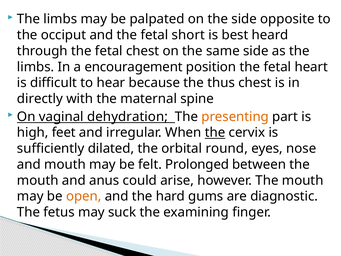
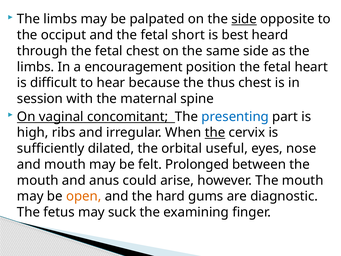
side underline: none -> present (244, 19)
directly: directly -> session (40, 99)
dehydration: dehydration -> concomitant (128, 117)
presenting colour: orange -> blue (235, 117)
feet: feet -> ribs (64, 132)
round: round -> useful (227, 148)
